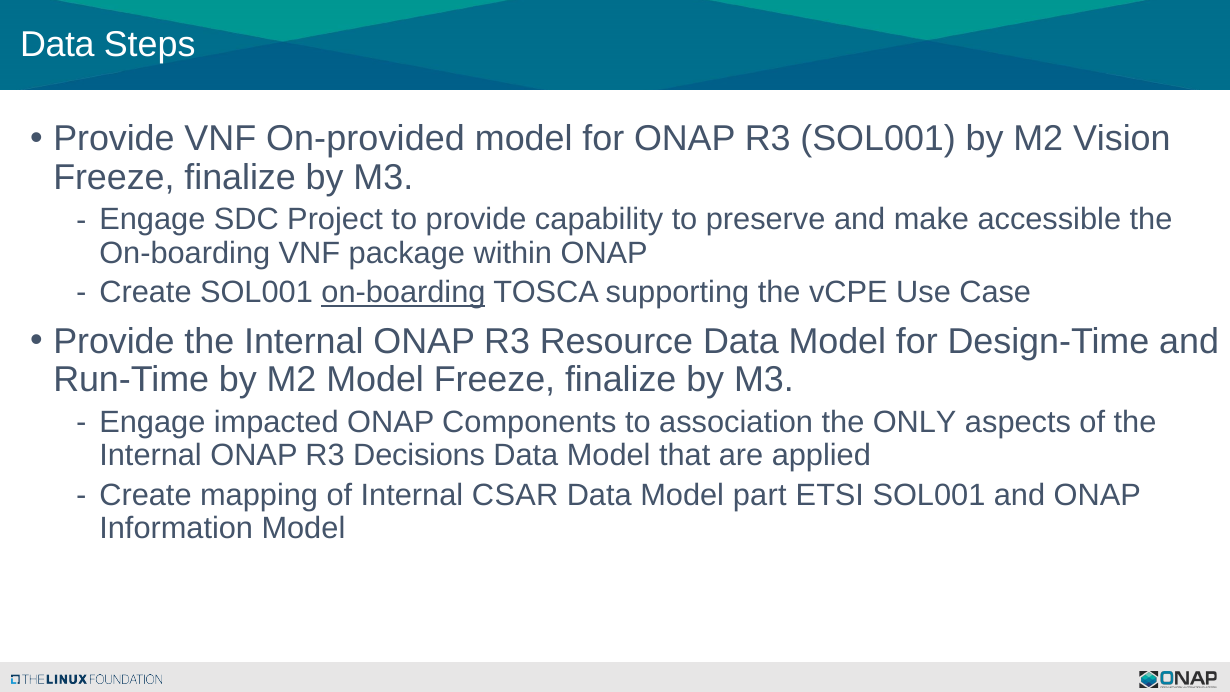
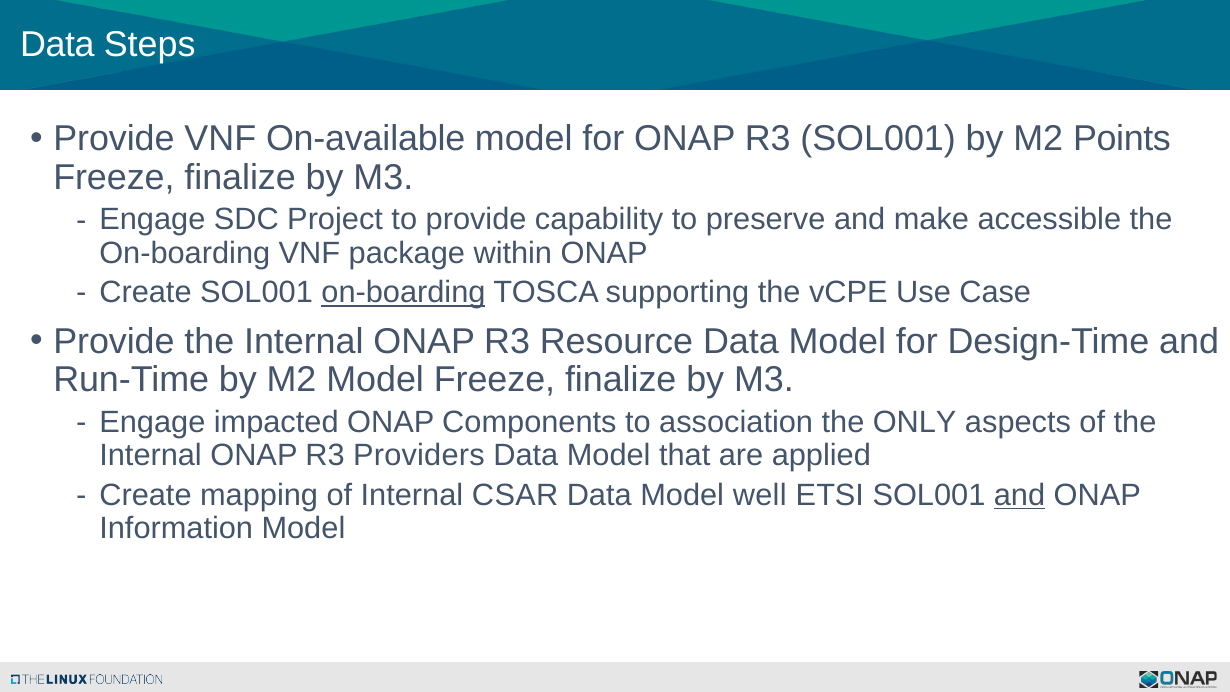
On-provided: On-provided -> On-available (366, 139)
Vision: Vision -> Points (1122, 139)
Decisions: Decisions -> Providers (419, 456)
part: part -> well (760, 495)
and underline: none -> present (1020, 495)
